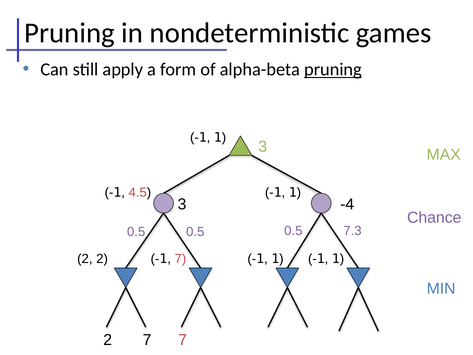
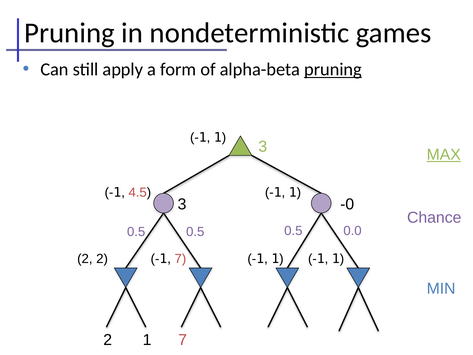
MAX underline: none -> present (444, 155)
-4: -4 -> -0 (347, 204)
7.3: 7.3 -> 0.0 (352, 231)
2 7: 7 -> 1 (147, 340)
